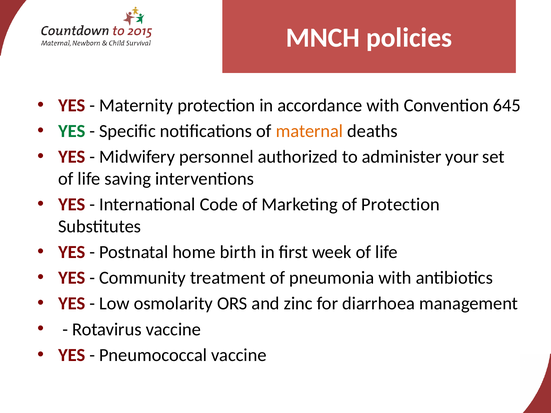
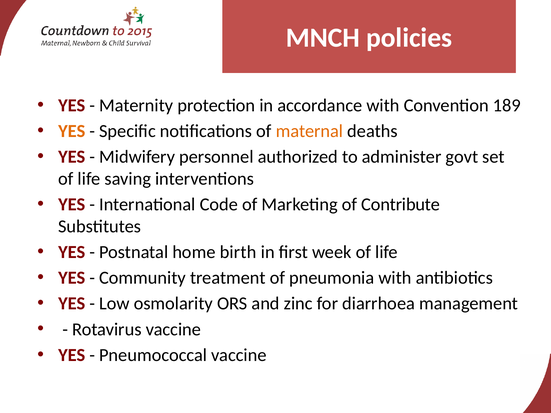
645: 645 -> 189 (507, 105)
YES colour: green -> orange (72, 131)
your: your -> govt (462, 157)
of Protection: Protection -> Contribute (401, 205)
